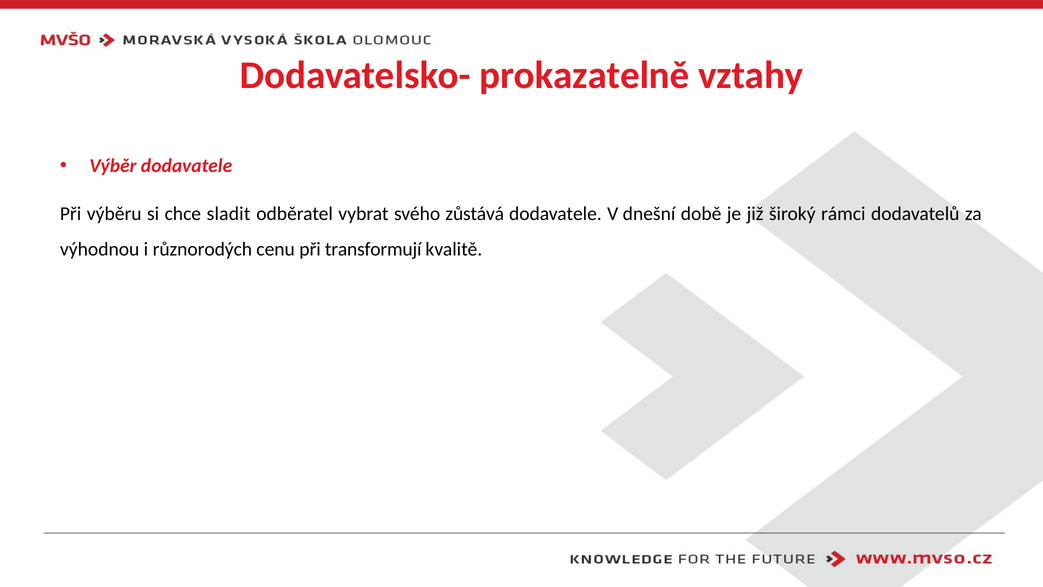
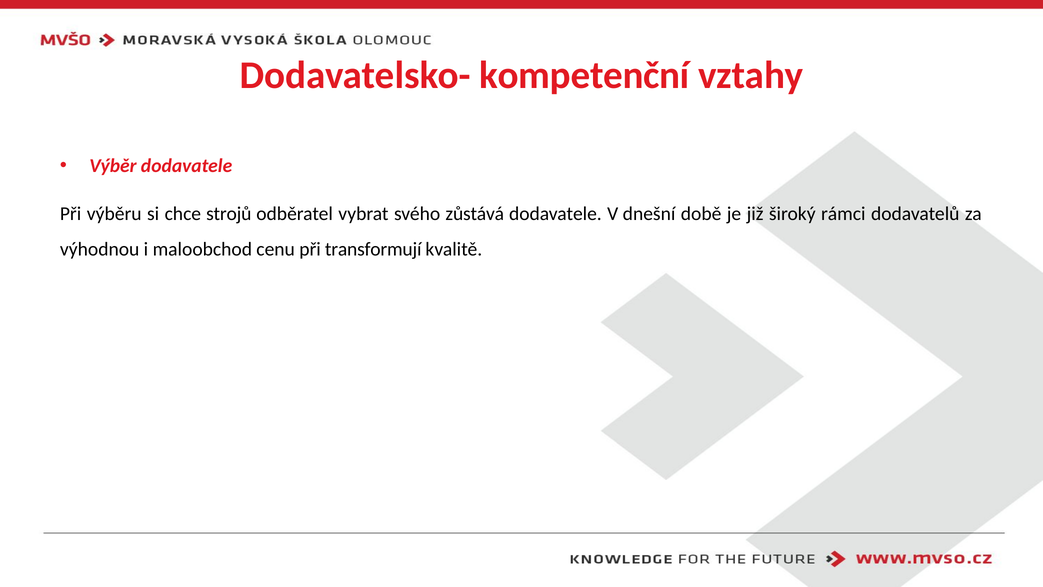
prokazatelně: prokazatelně -> kompetenční (584, 75)
sladit: sladit -> strojů (229, 214)
různorodých: různorodých -> maloobchod (202, 249)
